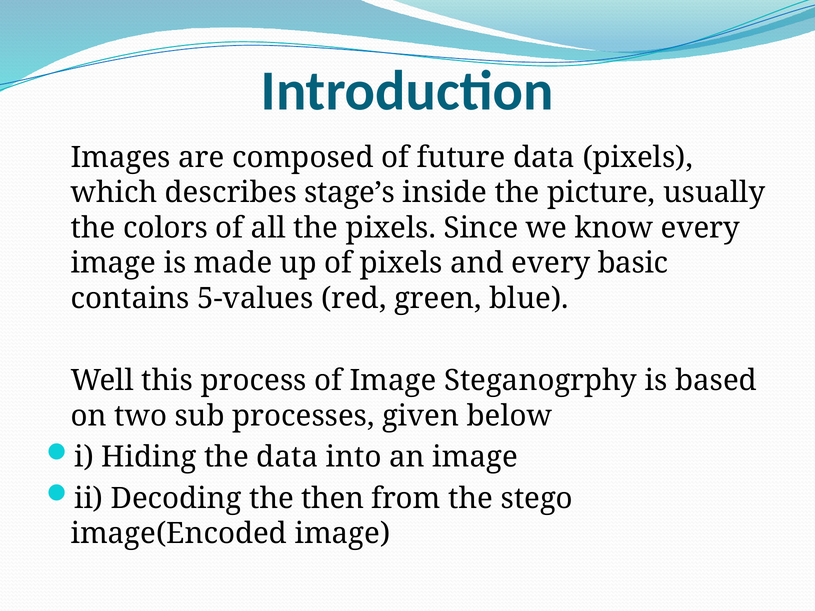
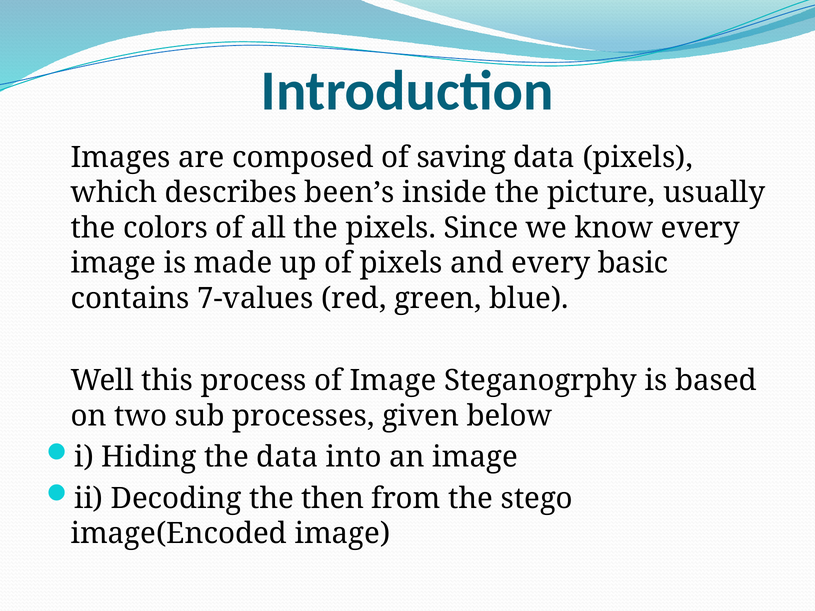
future: future -> saving (461, 157)
stage’s: stage’s -> been’s (350, 193)
5-values: 5-values -> 7-values (255, 299)
